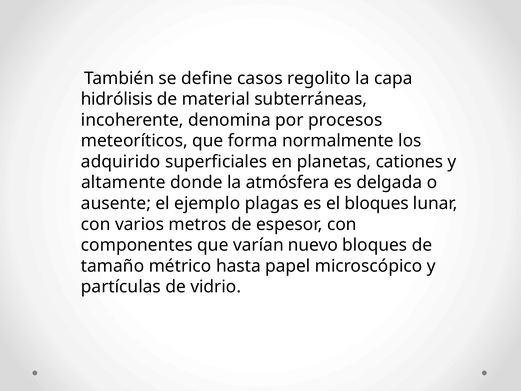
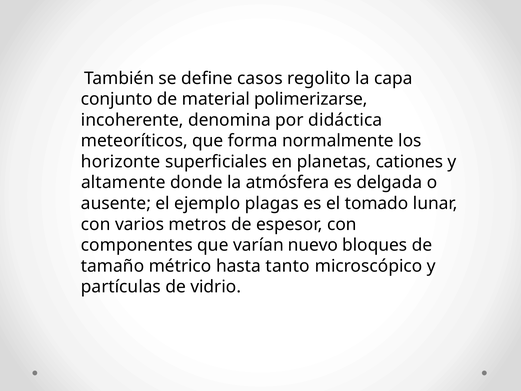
hidrólisis: hidrólisis -> conjunto (117, 99)
subterráneas: subterráneas -> polimerizarse (311, 99)
procesos: procesos -> didáctica (345, 120)
adquirido: adquirido -> horizonte (121, 162)
el bloques: bloques -> tomado (377, 203)
papel: papel -> tanto (288, 266)
